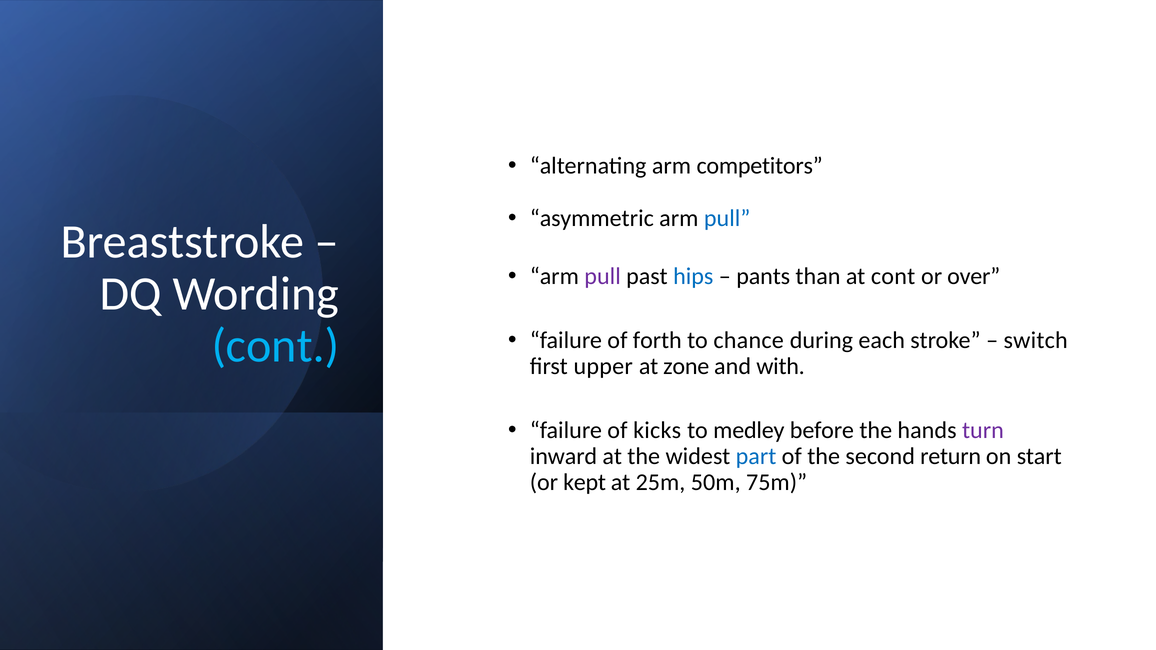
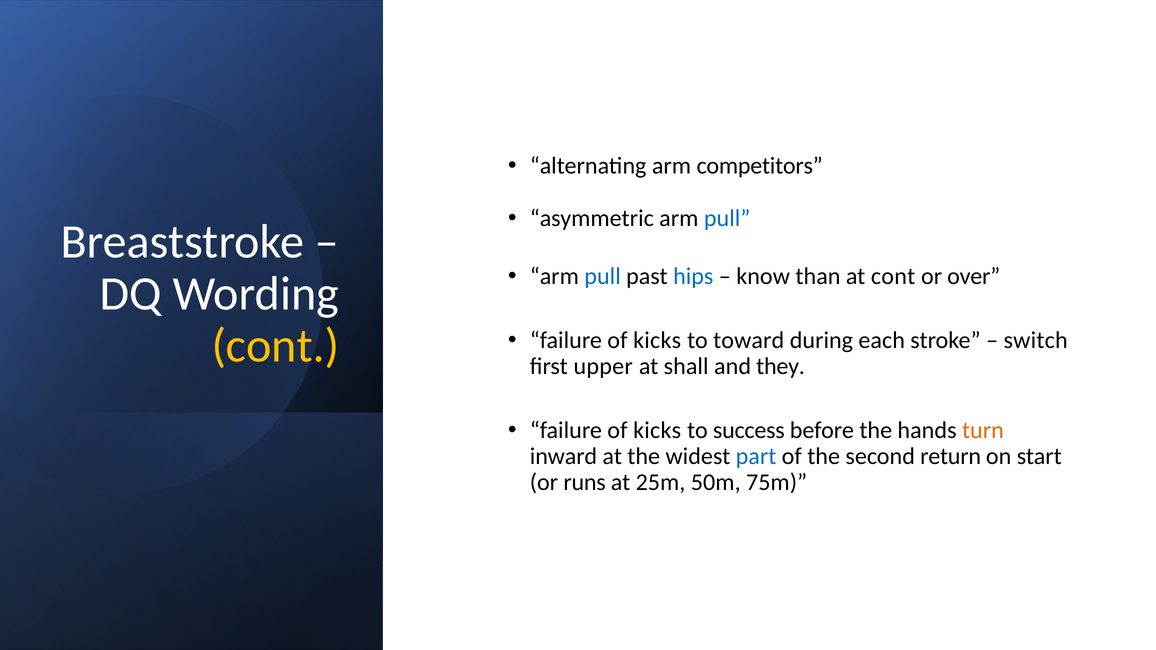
pull colour: purple -> blue (603, 276)
pants: pants -> know (763, 276)
cont colour: light blue -> yellow (275, 346)
forth: forth -> kicks (657, 340)
chance: chance -> toward (749, 340)
zone: zone -> shall (686, 366)
with: with -> they (781, 366)
medley: medley -> success (749, 431)
turn colour: purple -> orange (983, 431)
kept: kept -> runs (585, 483)
